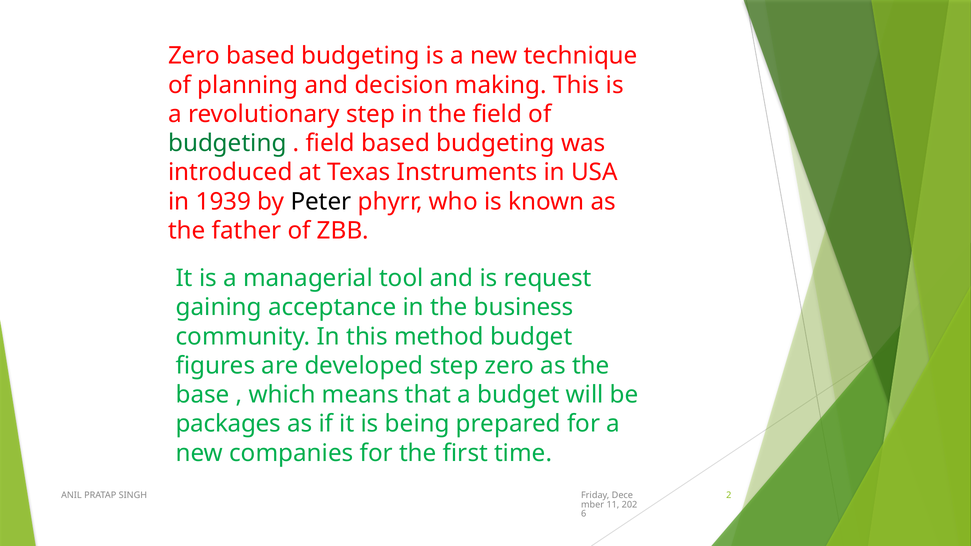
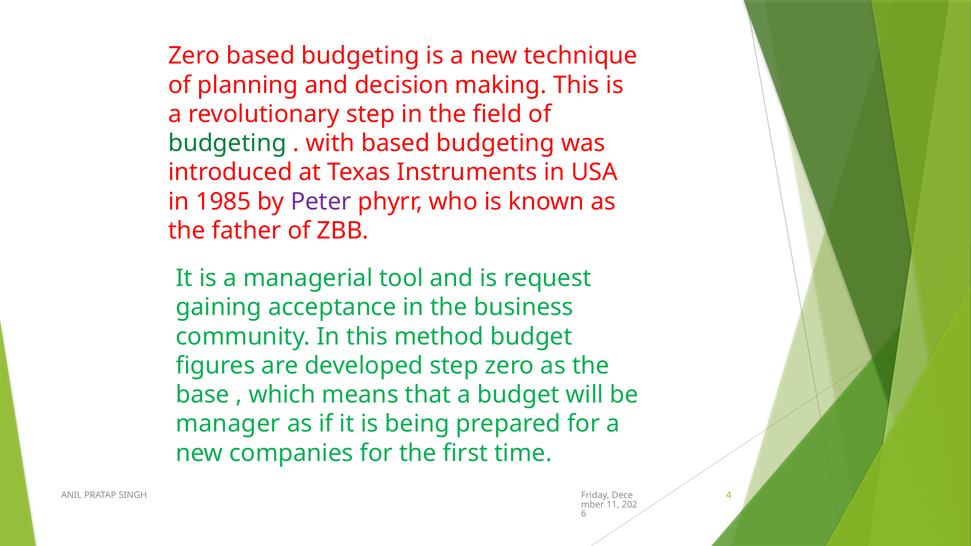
field: field -> with (330, 143)
1939: 1939 -> 1985 (223, 202)
Peter colour: black -> purple (321, 202)
packages: packages -> manager (228, 424)
2: 2 -> 4 (729, 496)
